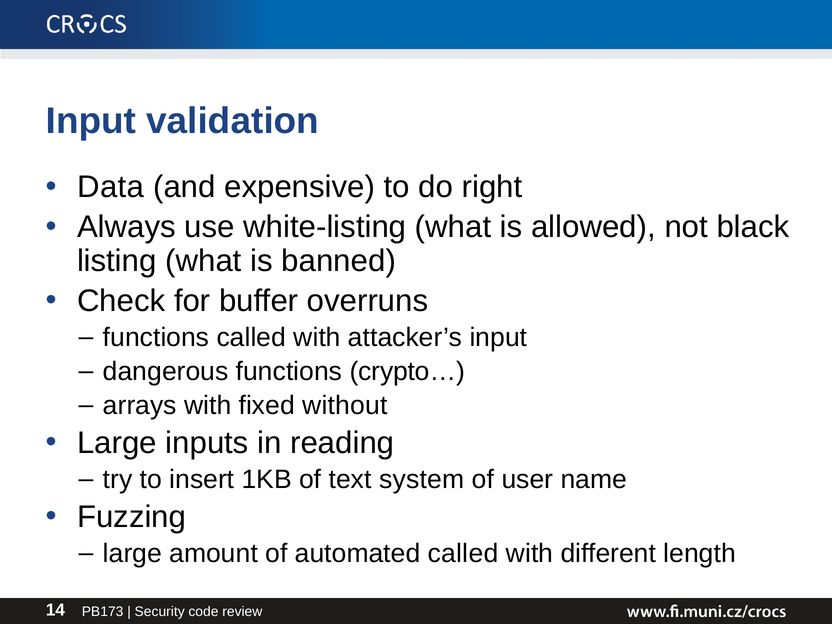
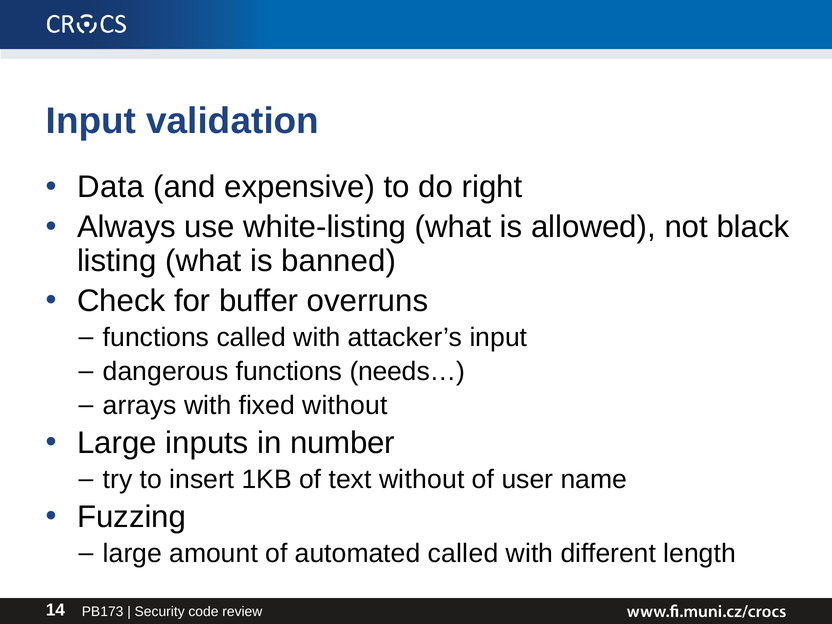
crypto…: crypto… -> needs… (407, 371)
reading: reading -> number (342, 443)
text system: system -> without (422, 479)
